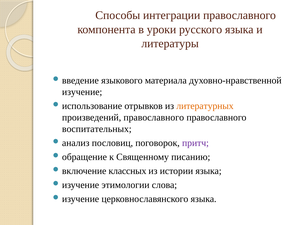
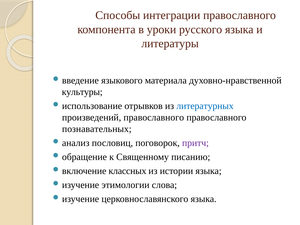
изучение: изучение -> культуры (82, 92)
литературных colour: orange -> blue (205, 106)
воспитательных: воспитательных -> познавательных (97, 129)
